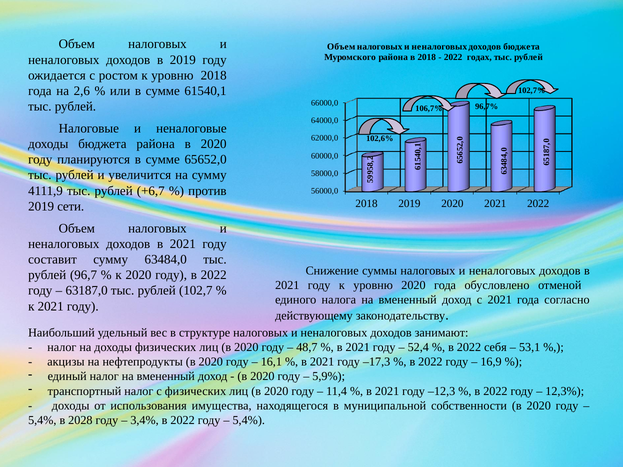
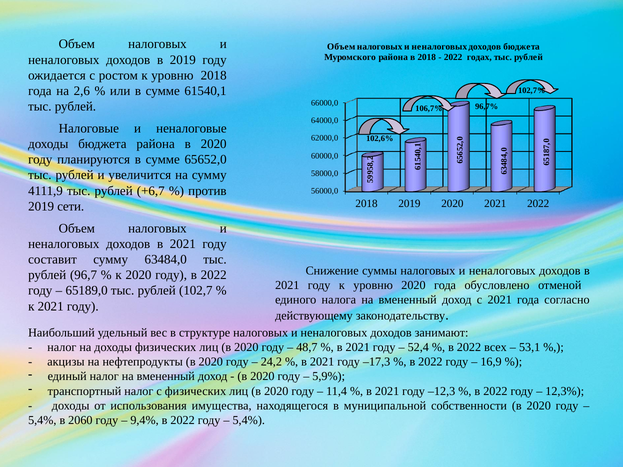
63187,0: 63187,0 -> 65189,0 (87, 291)
себя: себя -> всех (495, 348)
16,1: 16,1 -> 24,2 (271, 362)
2028: 2028 -> 2060 (80, 420)
3,4%: 3,4% -> 9,4% (145, 420)
